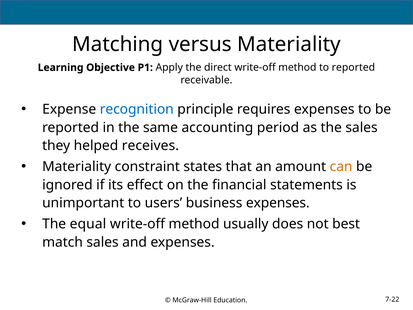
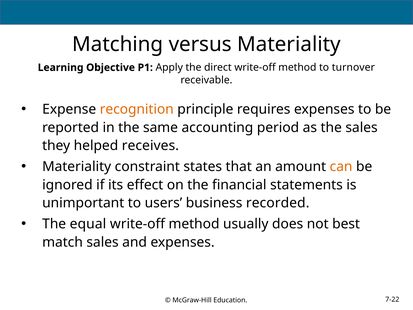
to reported: reported -> turnover (353, 67)
recognition colour: blue -> orange (137, 109)
business expenses: expenses -> recorded (278, 203)
